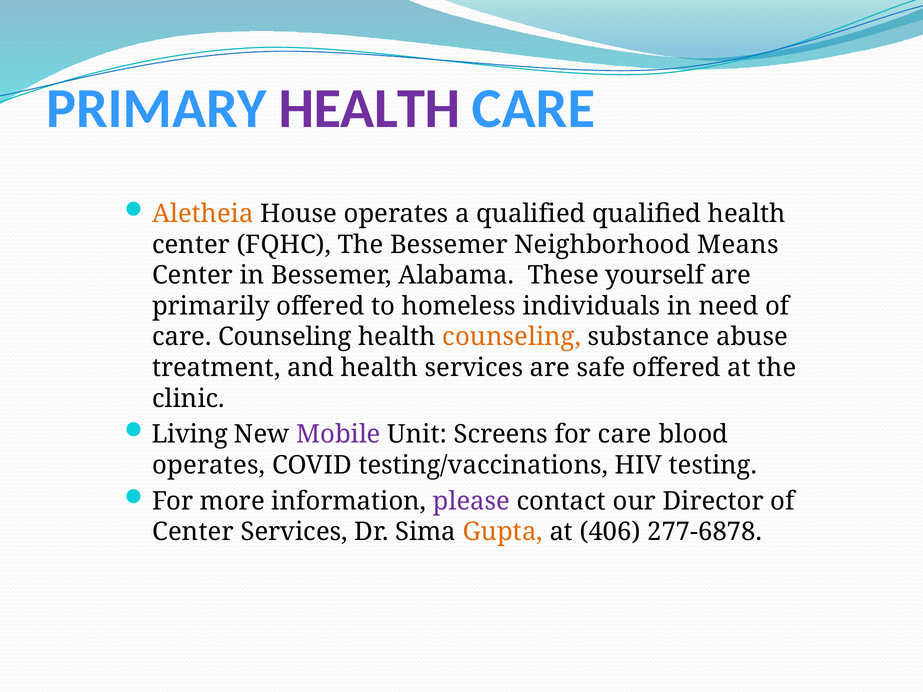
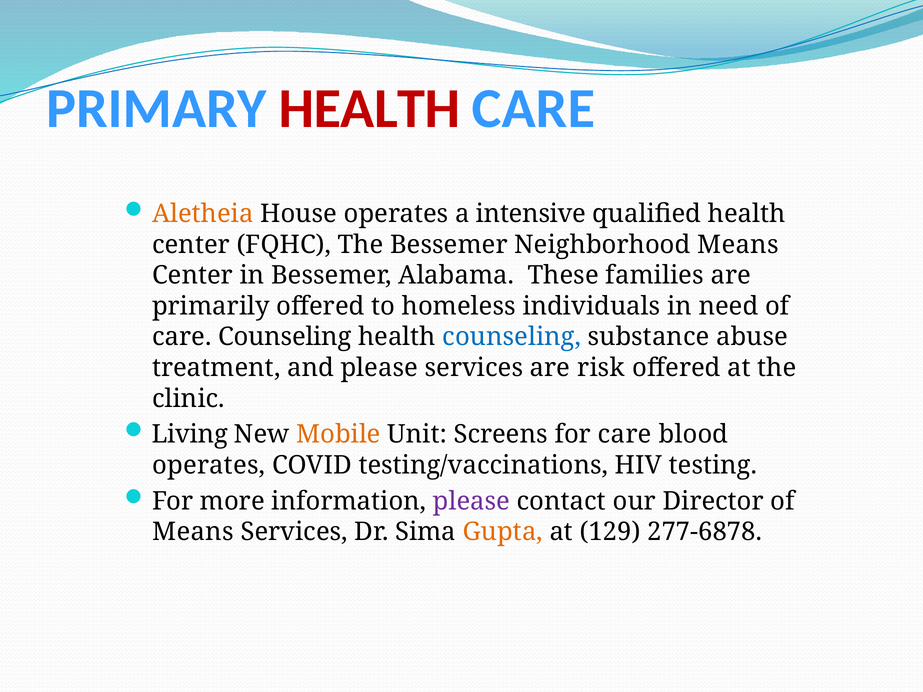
HEALTH colour: purple -> red (369, 109)
a qualified: qualified -> intensive (531, 214)
yourself: yourself -> families (655, 276)
counseling colour: orange -> blue (512, 337)
and health: health -> please (379, 368)
safe: safe -> risk (601, 368)
Mobile colour: purple -> orange (338, 435)
Center: Center -> Means (193, 532)
406: 406 -> 129 (610, 532)
